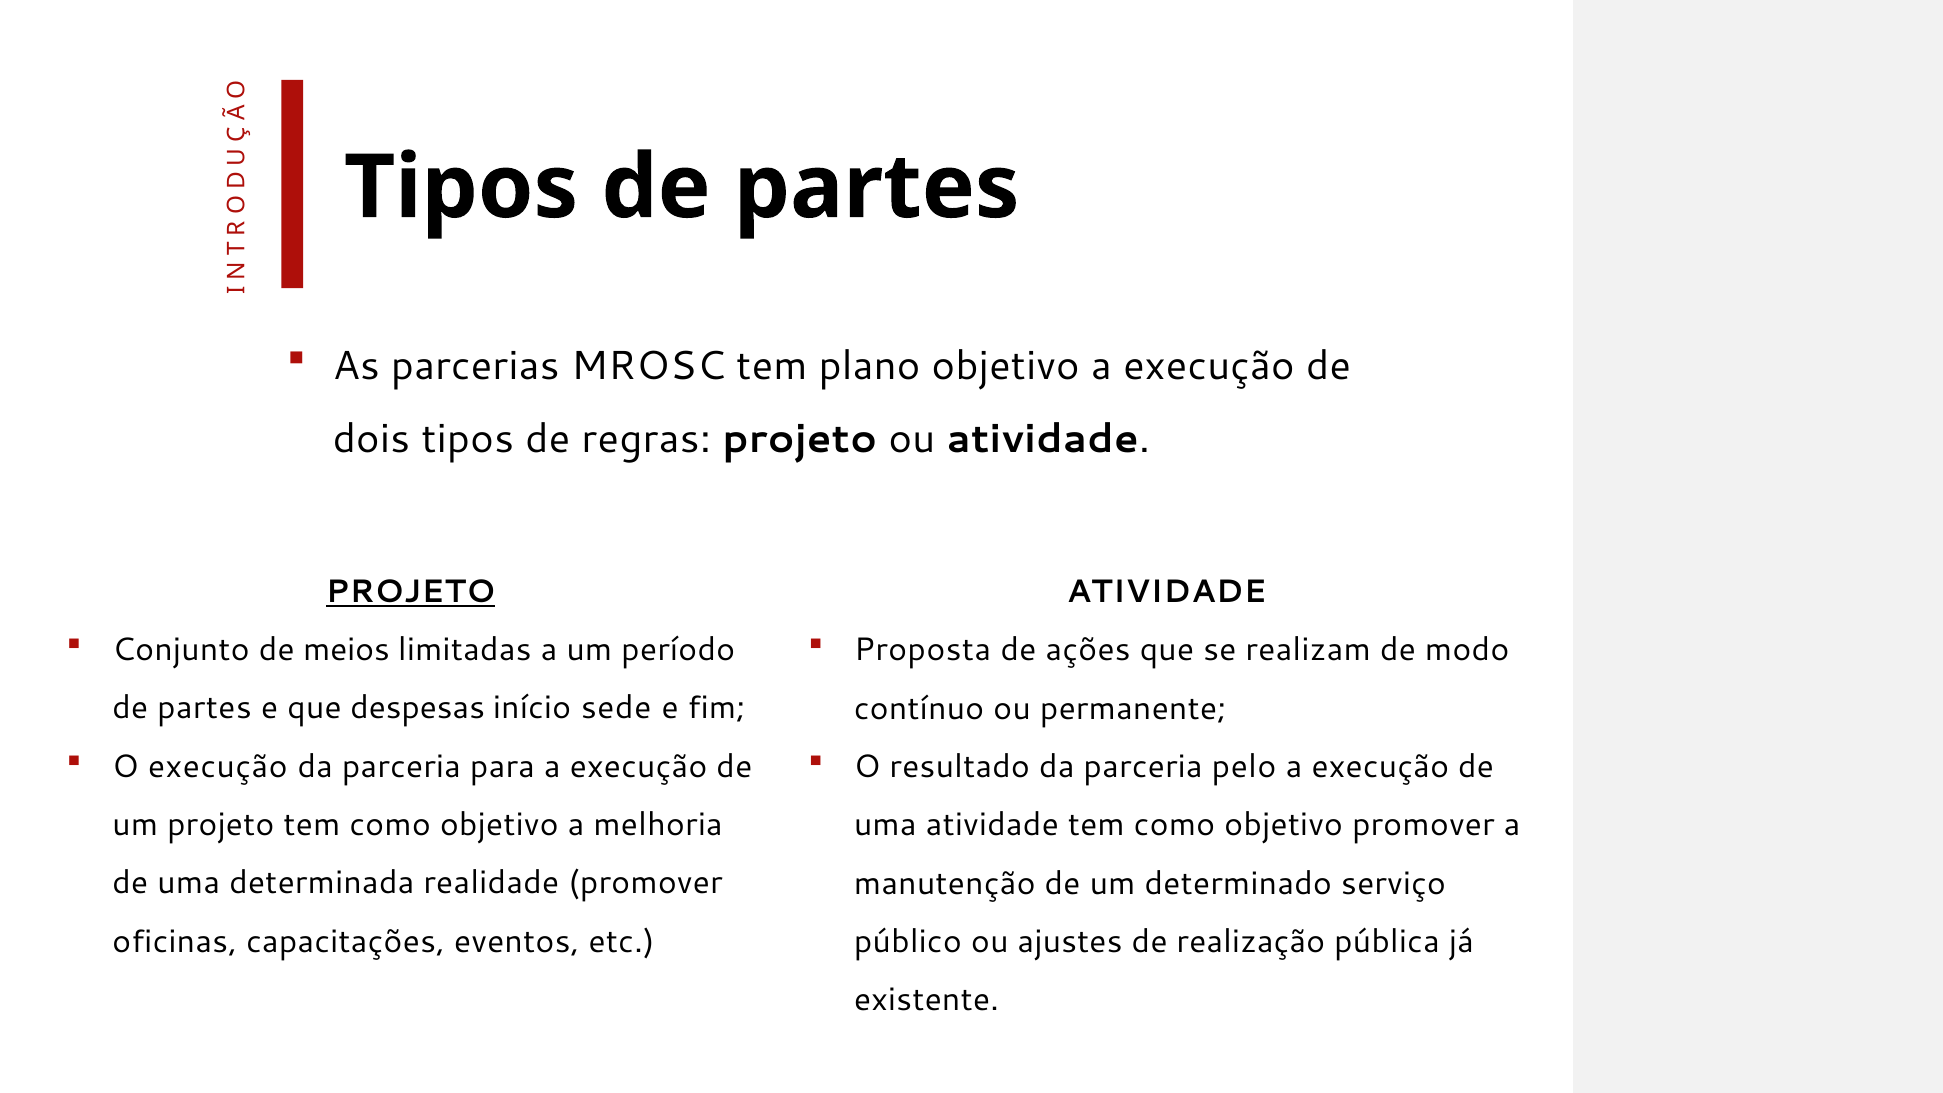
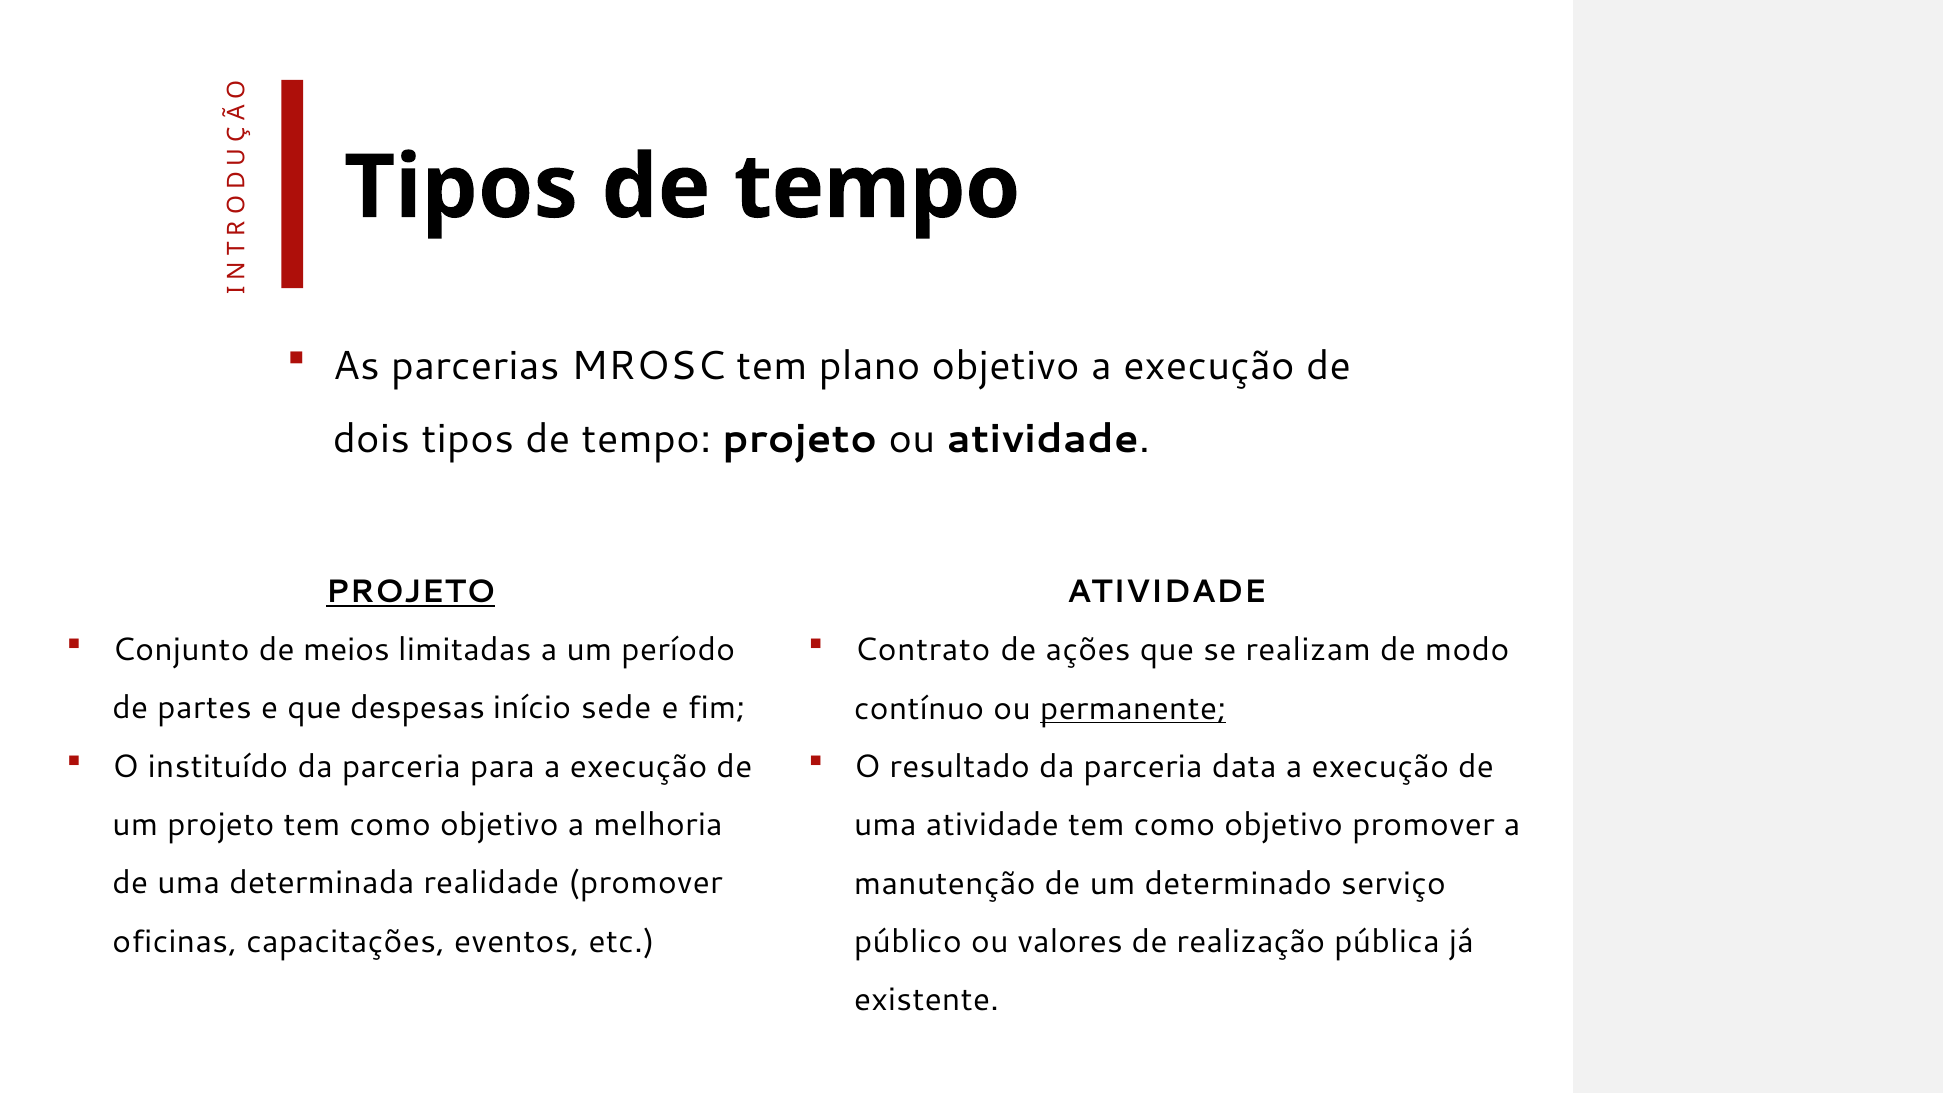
partes: partes -> tempo (877, 188)
dois tipos de regras: regras -> tempo (646, 439)
Proposta: Proposta -> Contrato (923, 650)
permanente underline: none -> present (1133, 709)
O execução: execução -> instituído (218, 767)
pelo: pelo -> data (1244, 767)
ajustes: ajustes -> valores (1070, 942)
